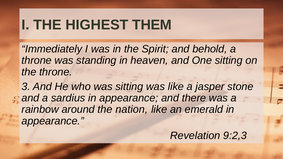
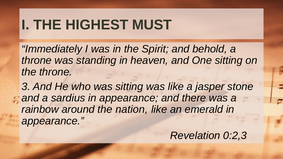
THEM: THEM -> MUST (152, 25)
9:2,3: 9:2,3 -> 0:2,3 (235, 136)
